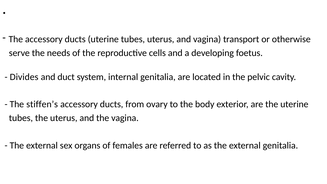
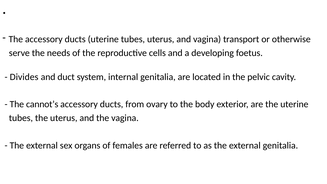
stiffen’s: stiffen’s -> cannot’s (42, 104)
